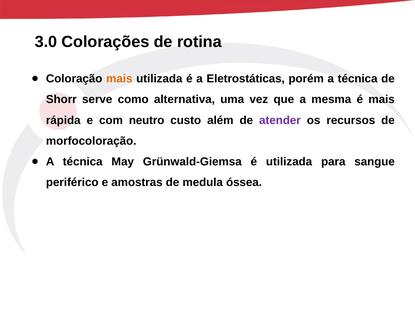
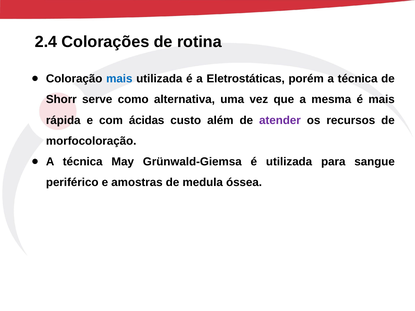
3.0: 3.0 -> 2.4 (46, 42)
mais colour: orange -> blue (119, 79)
neutro: neutro -> ácidas (147, 120)
